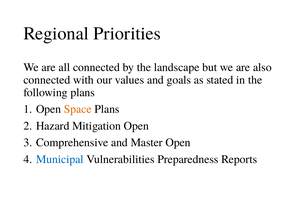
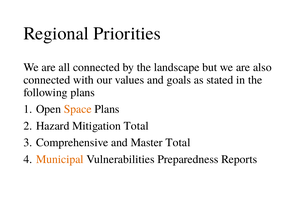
Mitigation Open: Open -> Total (136, 126)
Master Open: Open -> Total (178, 142)
Municipal colour: blue -> orange (60, 159)
